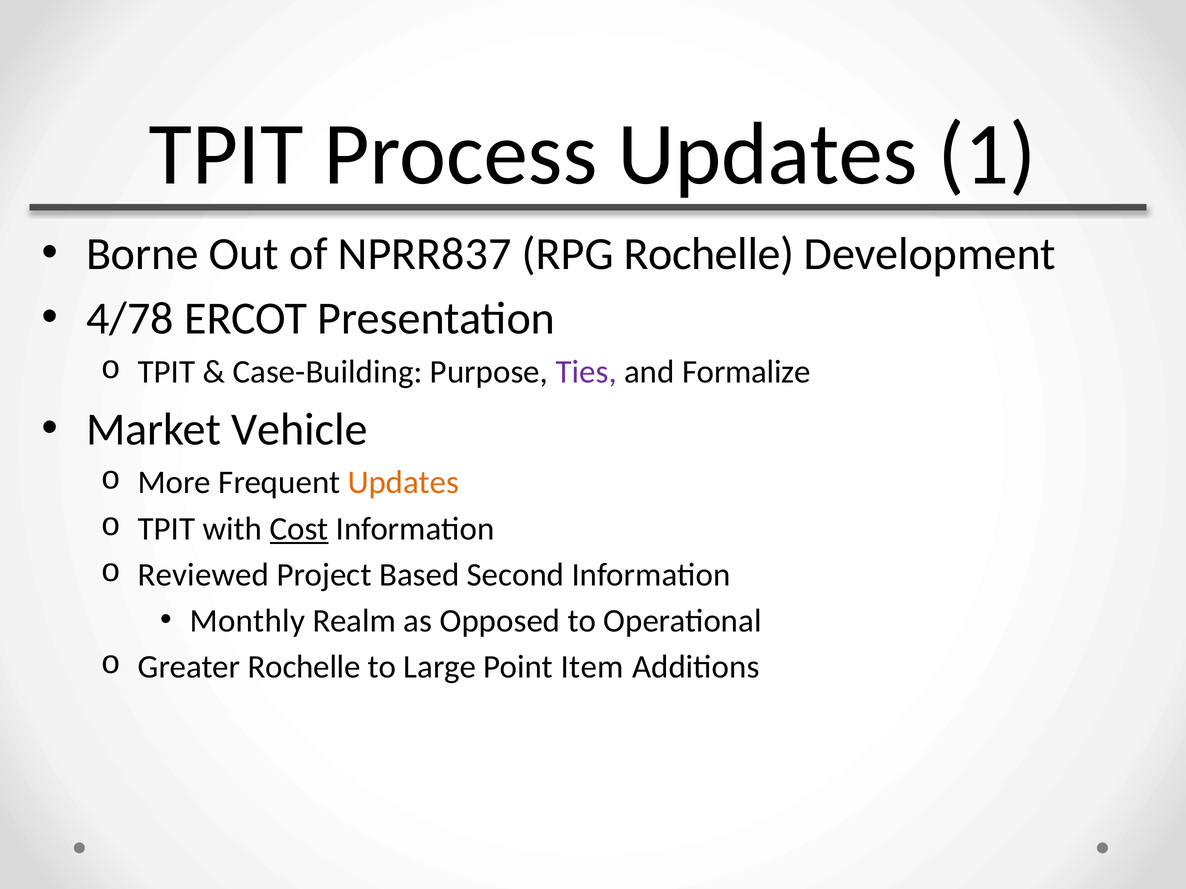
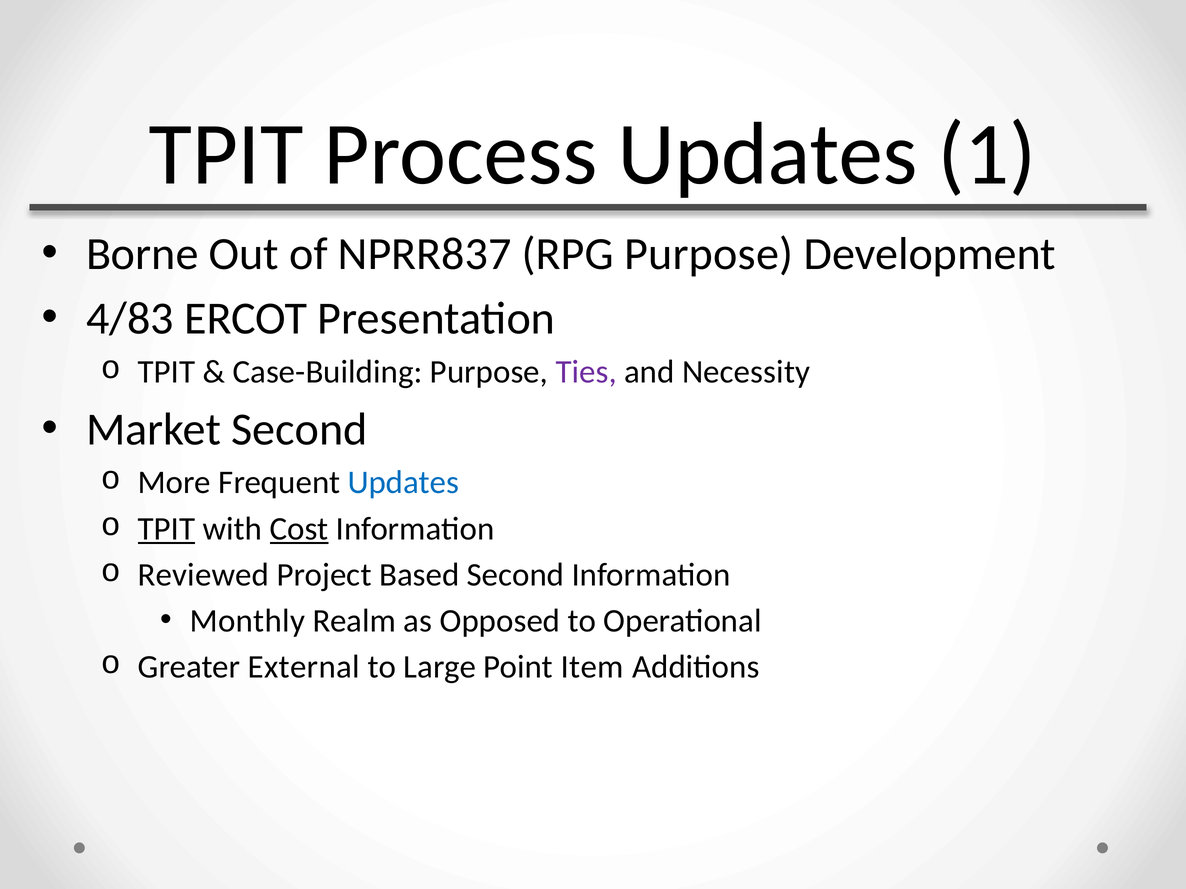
RPG Rochelle: Rochelle -> Purpose (709, 254)
4/78: 4/78 -> 4/83 (130, 319)
Formalize: Formalize -> Necessity (746, 372)
Market Vehicle: Vehicle -> Second (299, 430)
Updates colour: orange -> blue (403, 483)
TPIT underline: none -> present (167, 529)
Greater Rochelle: Rochelle -> External (304, 667)
